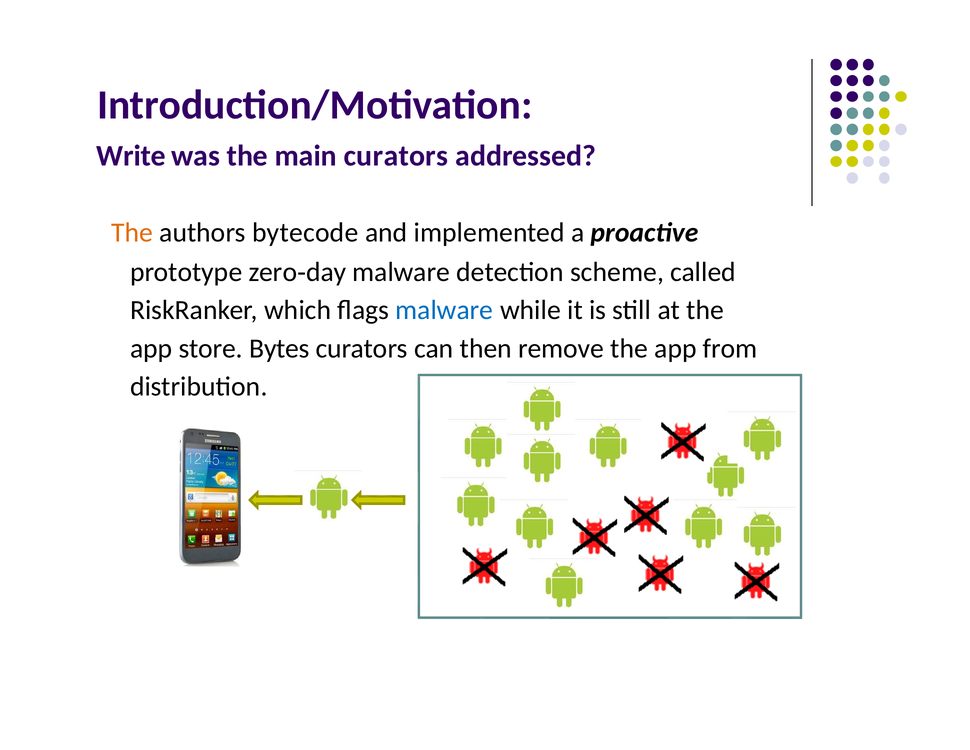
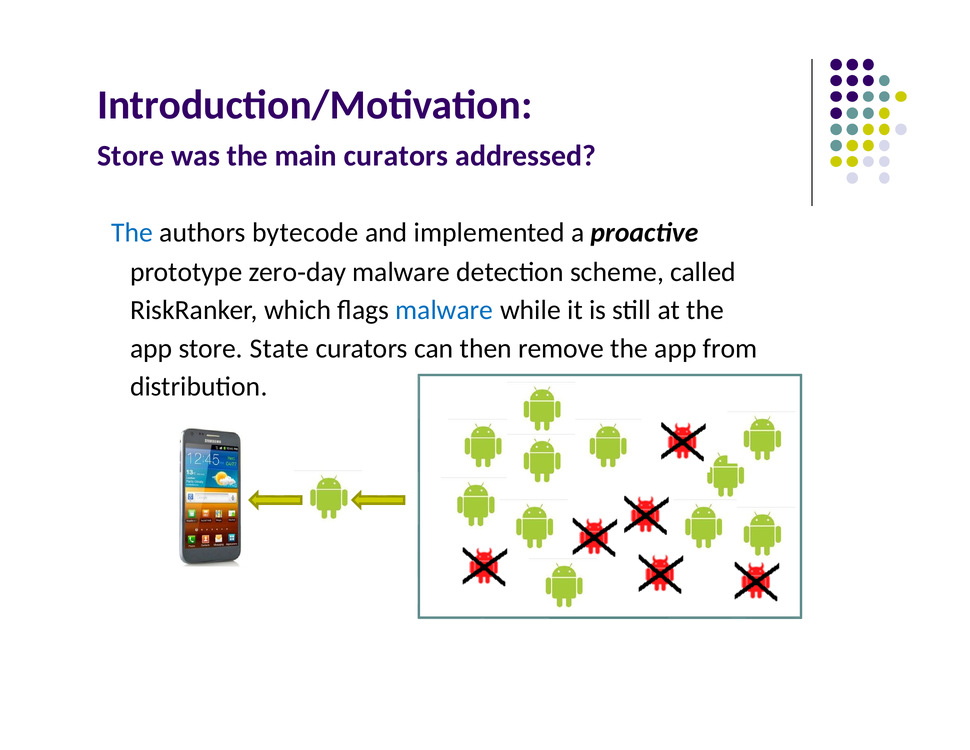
Write: Write -> Store (131, 156)
The colour: orange -> blue (132, 232)
Bytes: Bytes -> State (279, 348)
